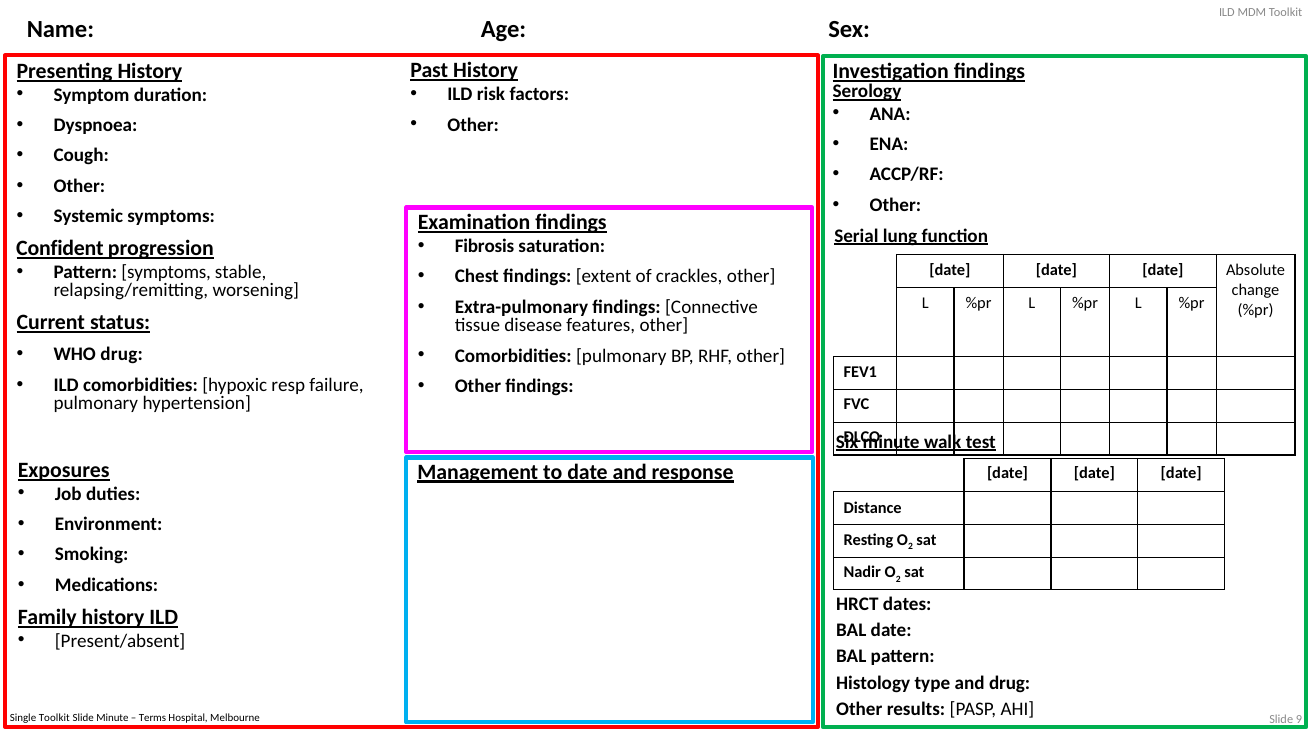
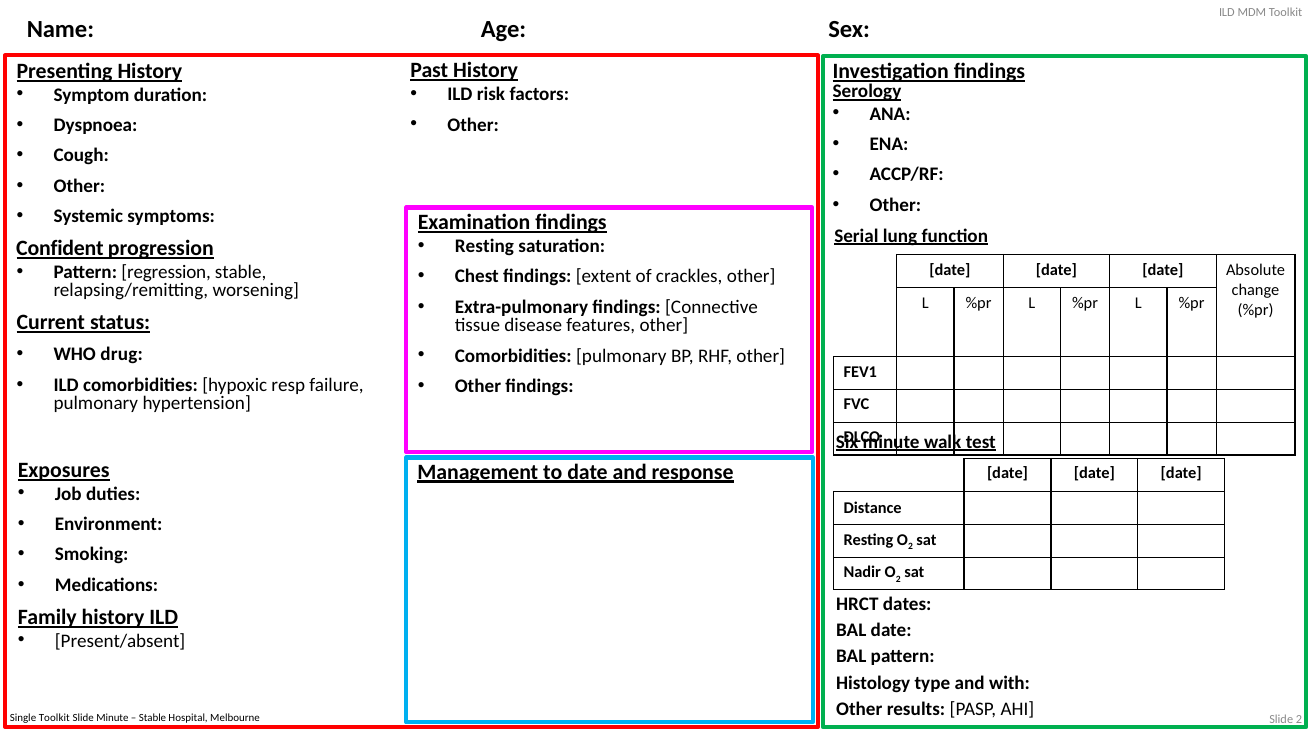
Fibrosis: Fibrosis -> Resting (484, 246)
Pattern symptoms: symptoms -> regression (166, 272)
and drug: drug -> with (1009, 683)
Slide 9: 9 -> 2 (1299, 719)
Terms: Terms -> Stable (153, 718)
